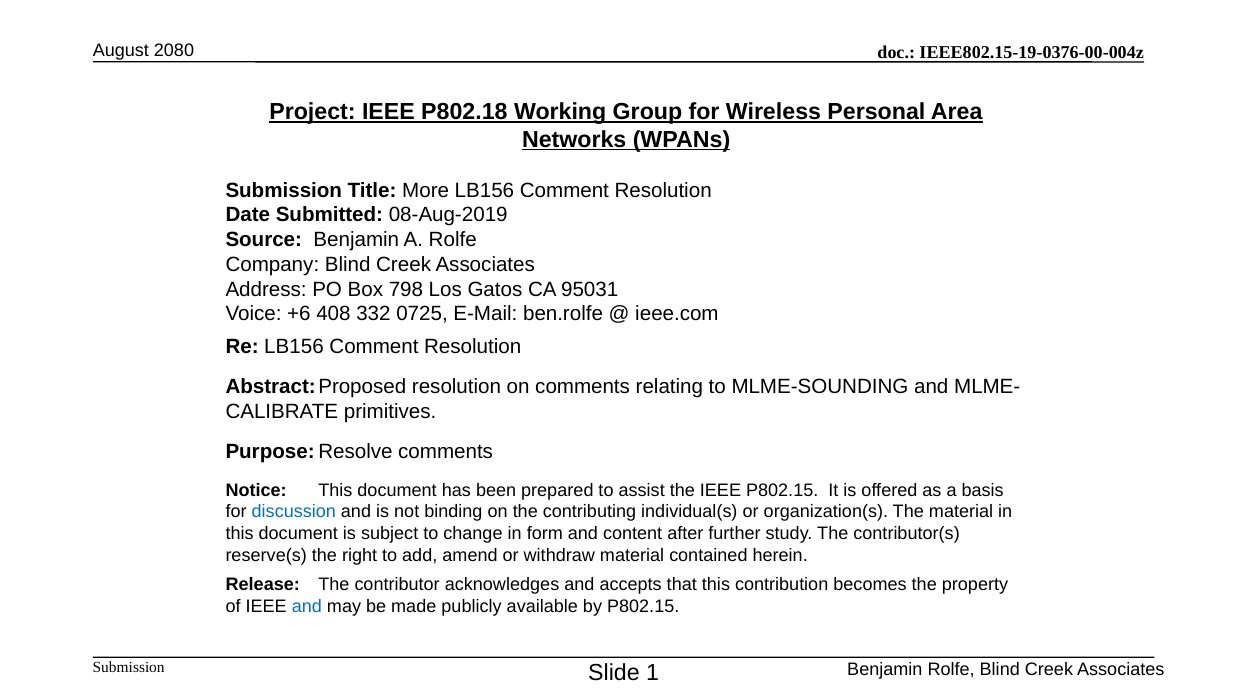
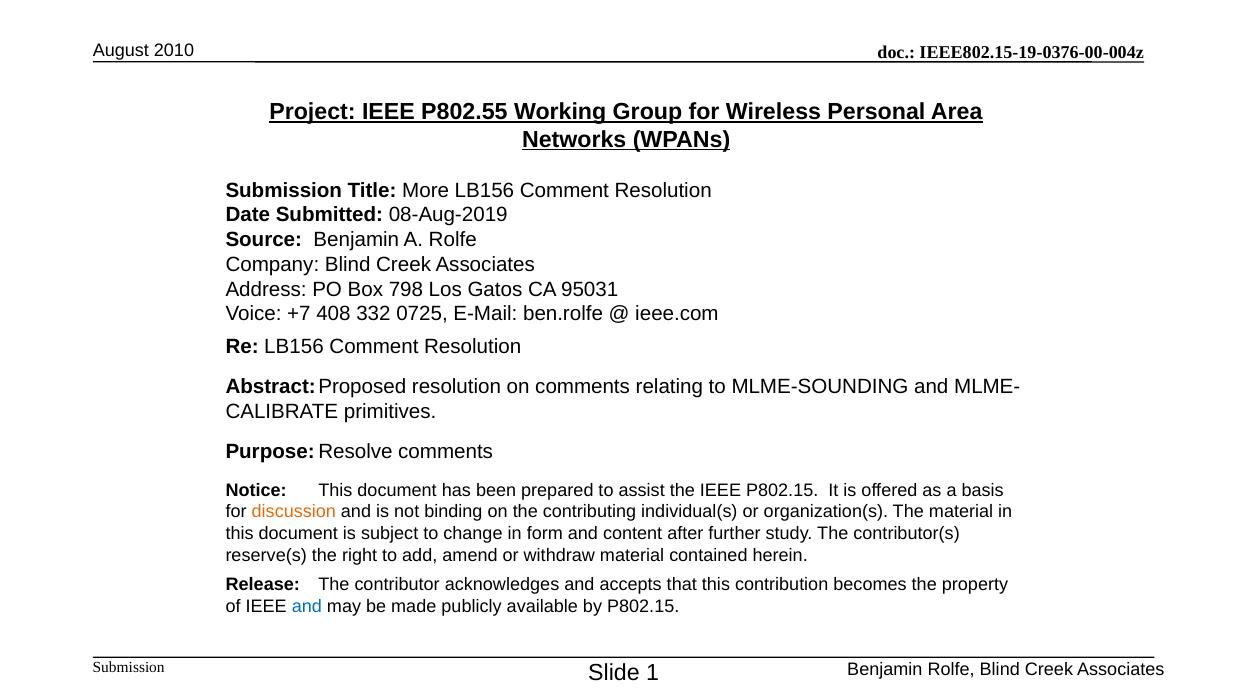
2080: 2080 -> 2010 (174, 51)
P802.18: P802.18 -> P802.55 (464, 112)
+6: +6 -> +7 (299, 314)
discussion colour: blue -> orange (294, 512)
